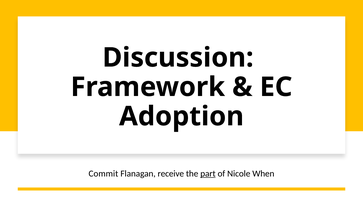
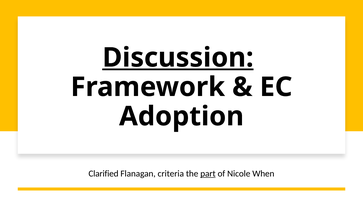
Discussion underline: none -> present (178, 58)
Commit: Commit -> Clarified (103, 174)
receive: receive -> criteria (171, 174)
